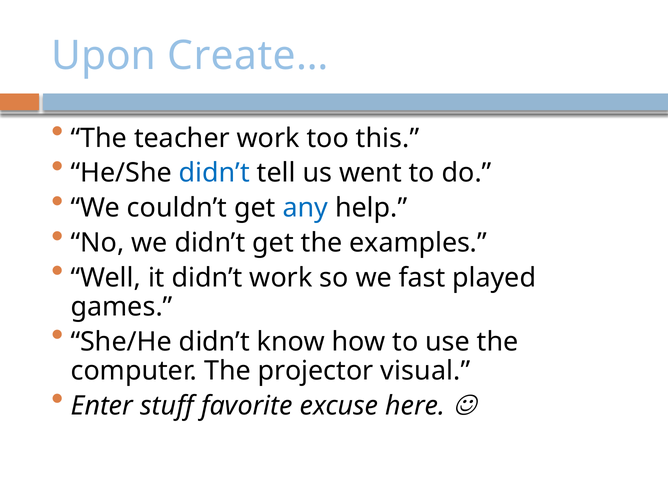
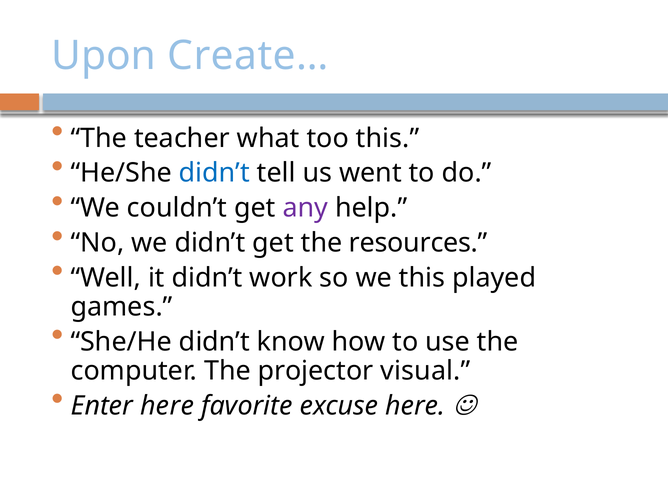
teacher work: work -> what (268, 138)
any colour: blue -> purple (305, 208)
examples: examples -> resources (418, 243)
we fast: fast -> this (422, 278)
Enter stuff: stuff -> here (167, 406)
